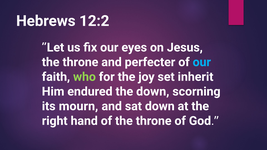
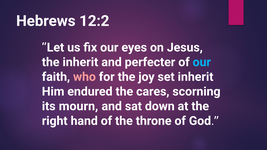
throne: throne -> inherit (80, 62)
who colour: light green -> pink (84, 77)
the down: down -> cares (153, 92)
